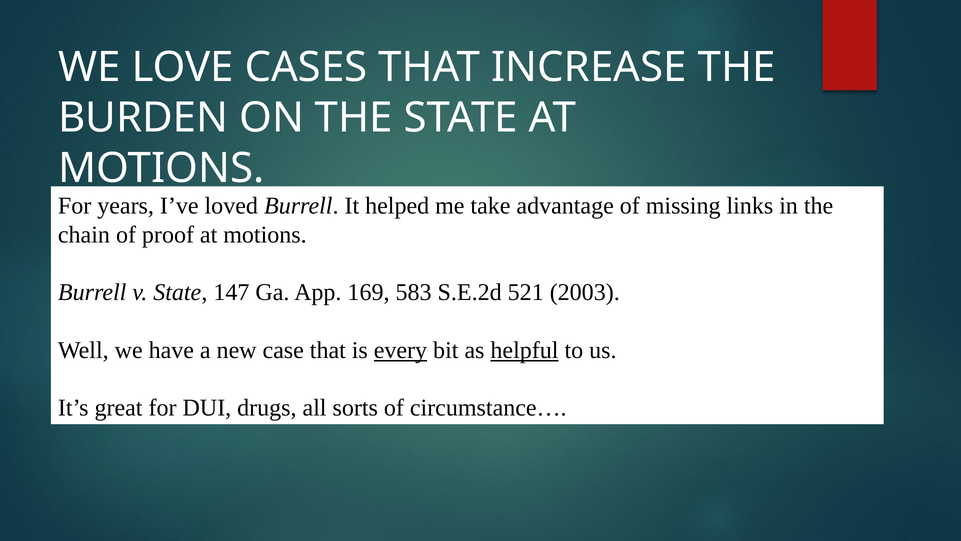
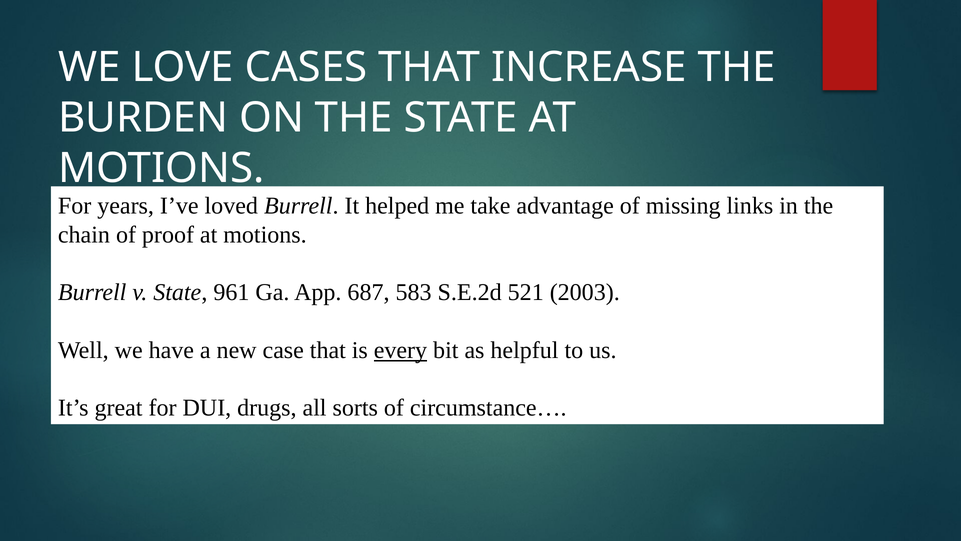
147: 147 -> 961 (231, 292)
169: 169 -> 687 (369, 292)
helpful underline: present -> none (524, 350)
